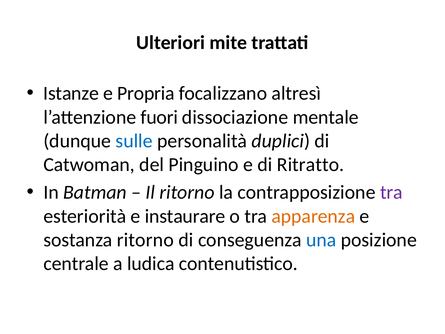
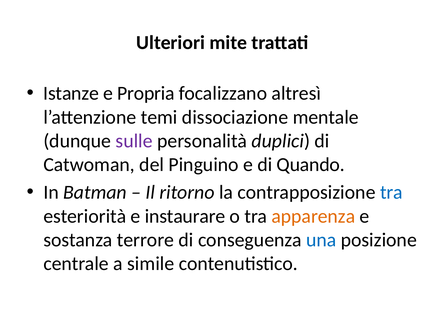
fuori: fuori -> temi (159, 117)
sulle colour: blue -> purple (134, 141)
Ritratto: Ritratto -> Quando (311, 165)
tra colour: purple -> blue (391, 192)
sostanza ritorno: ritorno -> terrore (145, 240)
ludica: ludica -> simile (151, 263)
